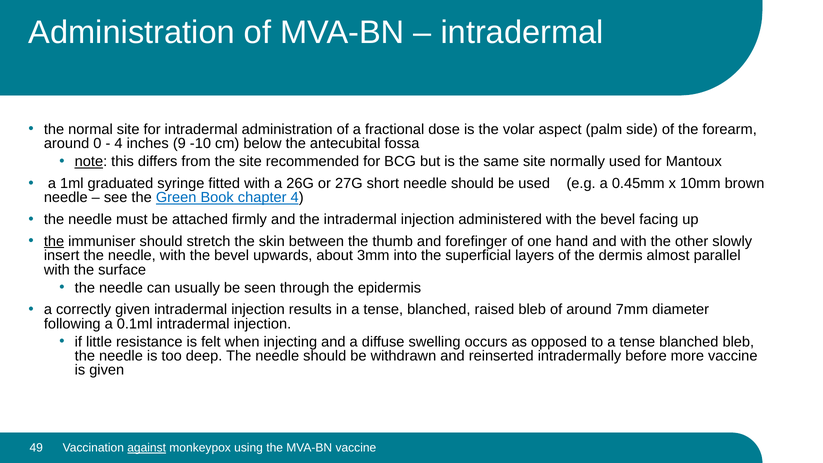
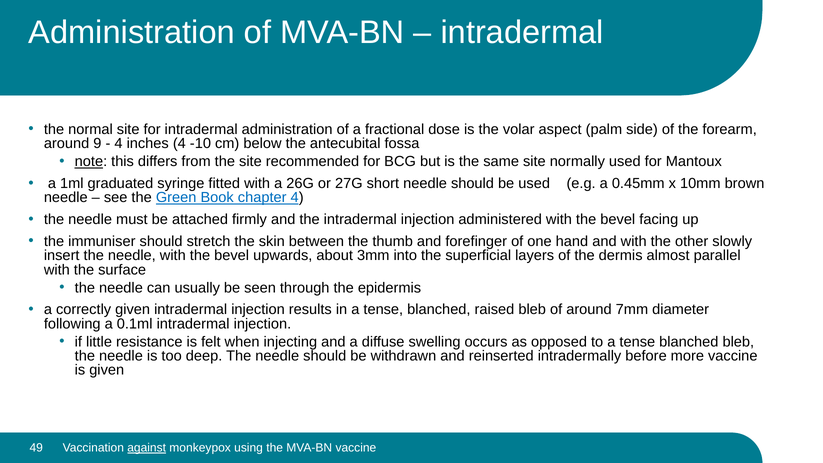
0: 0 -> 9 (97, 144)
inches 9: 9 -> 4 (179, 144)
the underline: present -> none (54, 241)
